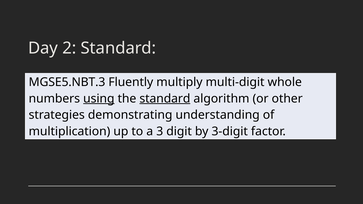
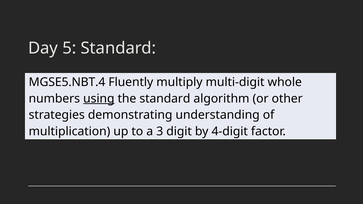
2: 2 -> 5 (69, 48)
MGSE5.NBT.3: MGSE5.NBT.3 -> MGSE5.NBT.4 (67, 82)
standard underline: present -> none (165, 99)
3-digit: 3-digit -> 4-digit (230, 132)
